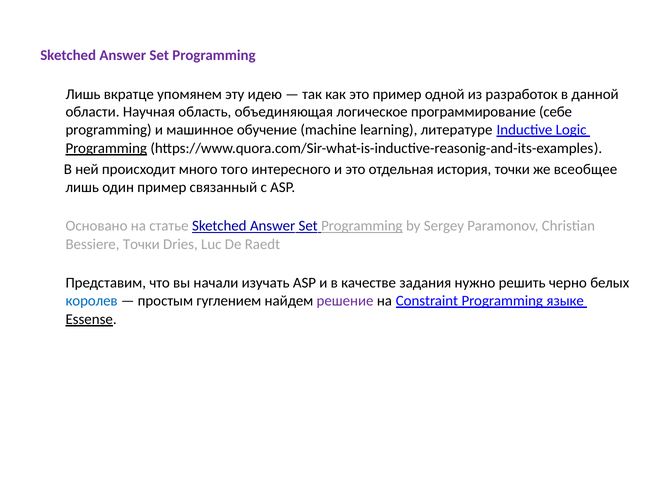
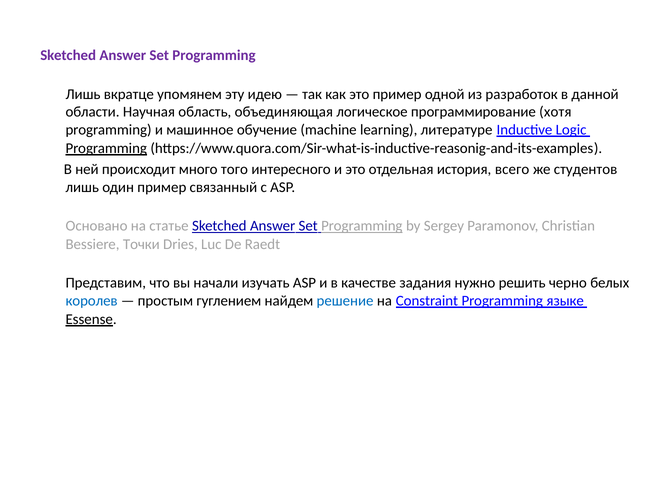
себе: себе -> хотя (555, 112)
история точки: точки -> всего (512, 169)
всеобщее: всеобщее -> студентов (586, 169)
решение colour: purple -> blue (345, 301)
